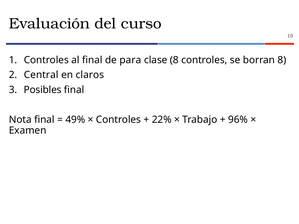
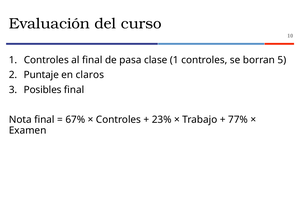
para: para -> pasa (130, 60)
clase 8: 8 -> 1 (174, 60)
borran 8: 8 -> 5 (282, 60)
Central: Central -> Puntaje (41, 75)
49%: 49% -> 67% (75, 120)
22%: 22% -> 23% (162, 120)
96%: 96% -> 77% (238, 120)
